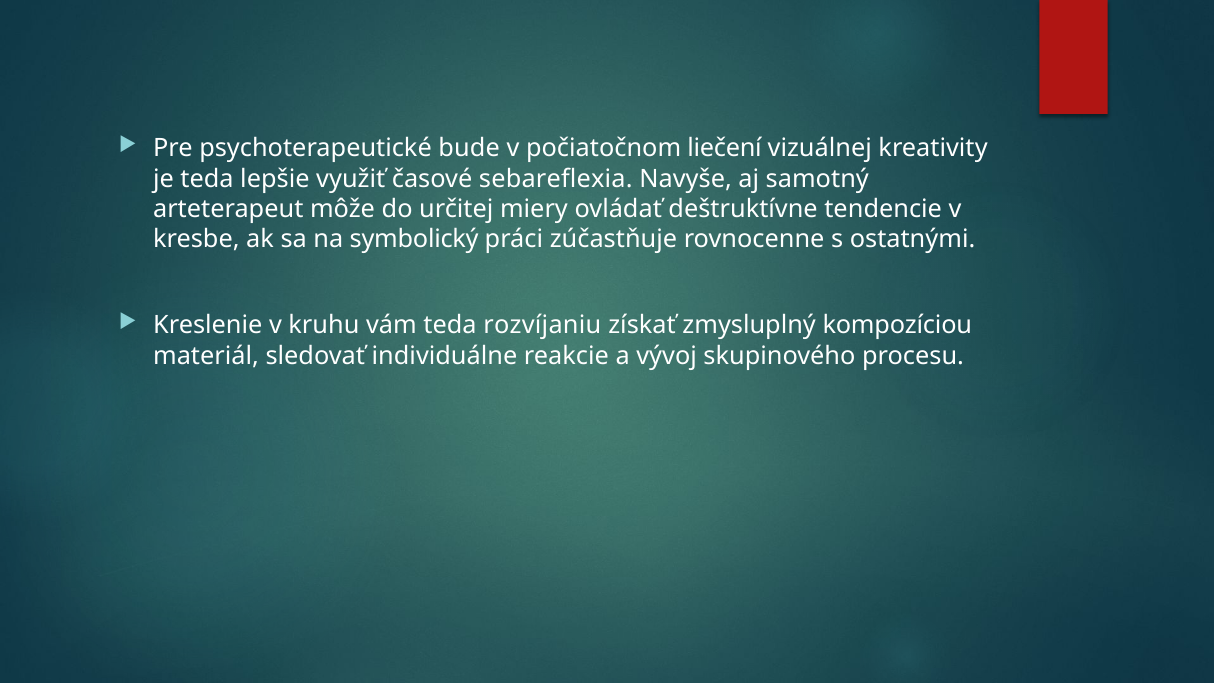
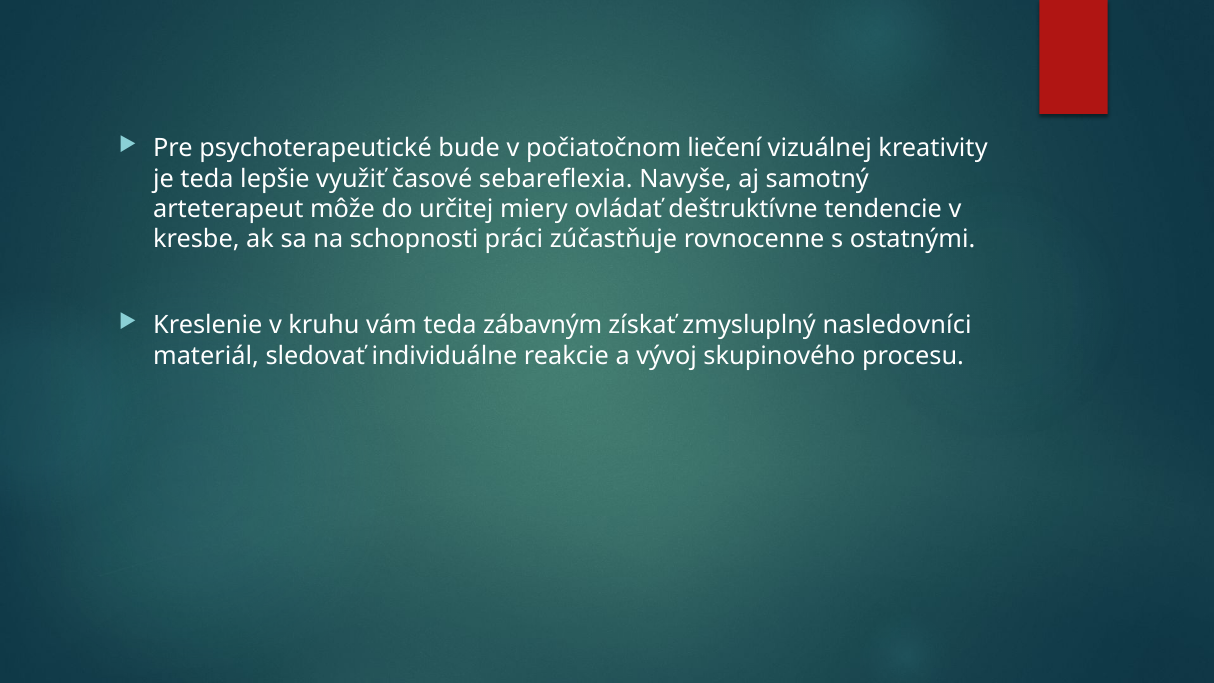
symbolický: symbolický -> schopnosti (414, 239)
rozvíjaniu: rozvíjaniu -> zábavným (543, 325)
kompozíciou: kompozíciou -> nasledovníci (897, 325)
